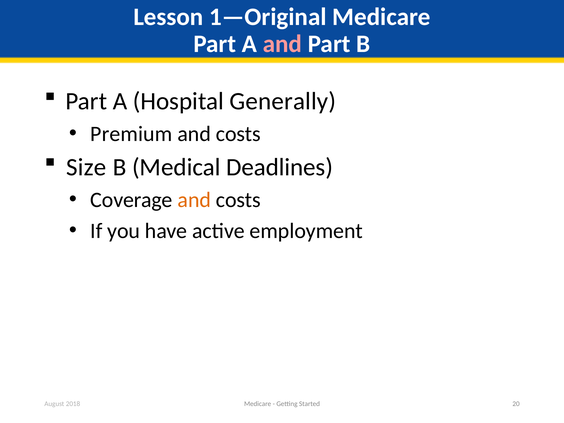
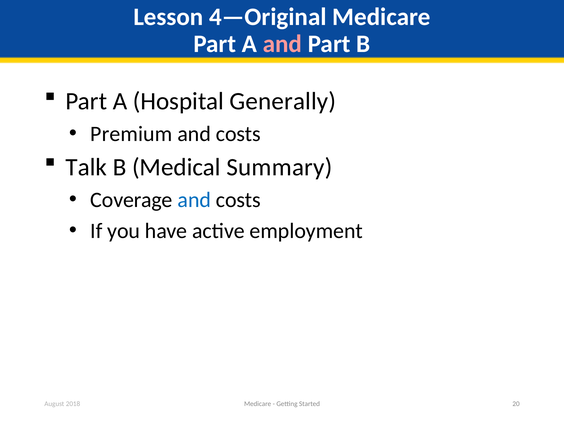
1—Original: 1—Original -> 4—Original (268, 17)
Size: Size -> Talk (86, 167)
Deadlines: Deadlines -> Summary (279, 167)
and colour: orange -> blue (194, 200)
